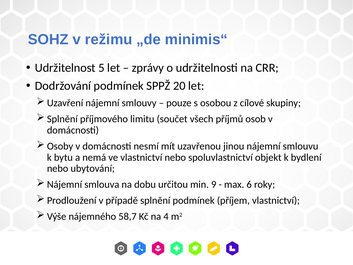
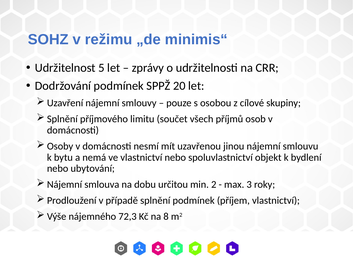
9: 9 -> 2 (214, 184)
6: 6 -> 3 (249, 184)
58,7: 58,7 -> 72,3 (128, 216)
4: 4 -> 8 (166, 216)
